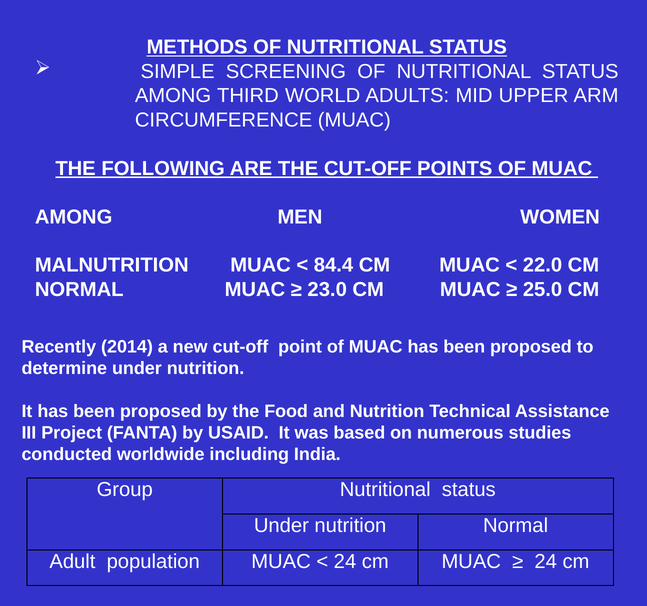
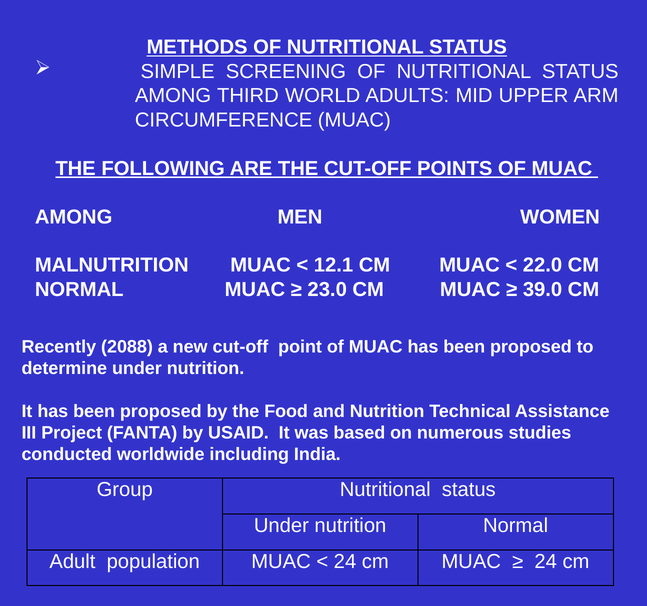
84.4: 84.4 -> 12.1 (333, 266)
25.0: 25.0 -> 39.0 (543, 290)
2014: 2014 -> 2088 (127, 347)
